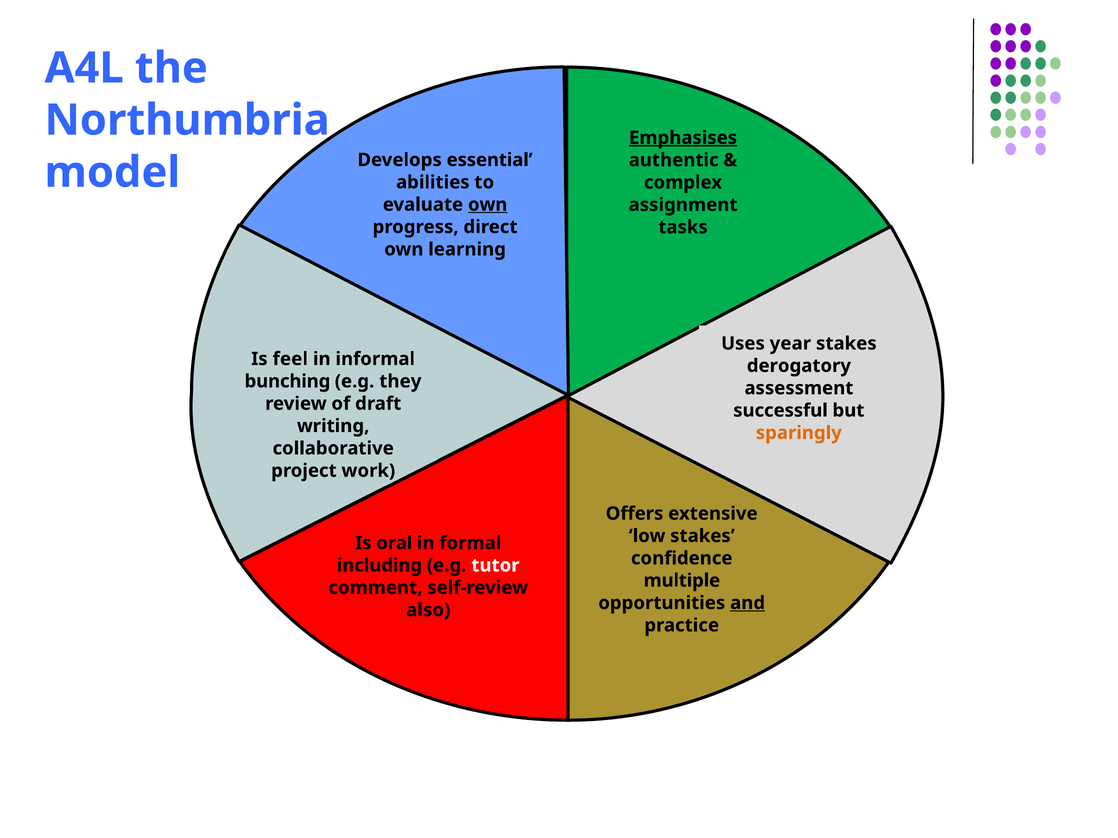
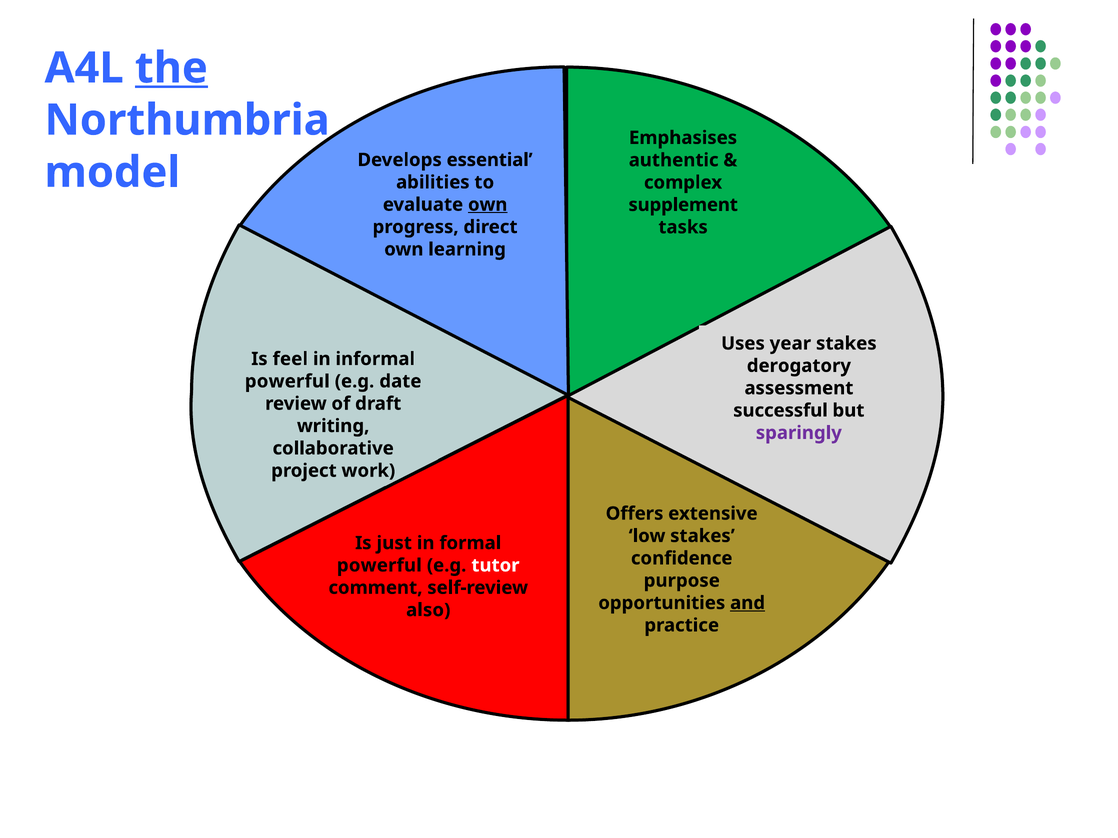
the underline: none -> present (171, 68)
Emphasises underline: present -> none (683, 138)
assignment: assignment -> supplement (683, 205)
bunching: bunching -> powerful (287, 382)
they: they -> date (400, 382)
sparingly colour: orange -> purple (799, 433)
oral: oral -> just (394, 543)
including: including -> powerful (379, 566)
multiple: multiple -> purpose (682, 581)
